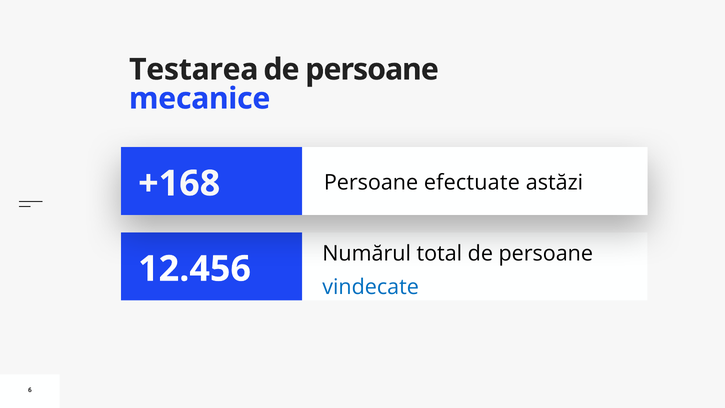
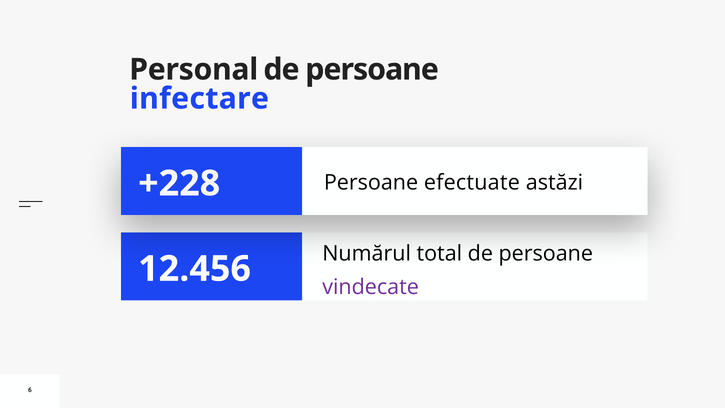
Testarea: Testarea -> Personal (194, 70)
mecanice: mecanice -> infectare (199, 99)
+168: +168 -> +228 (179, 183)
vindecate colour: blue -> purple (371, 287)
